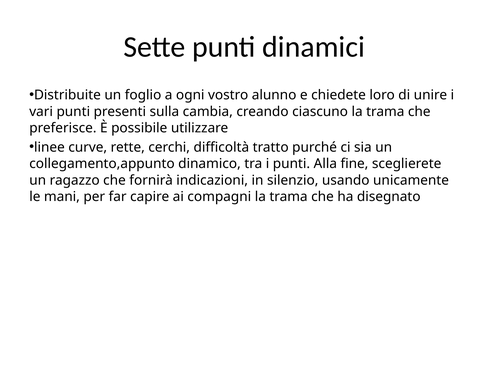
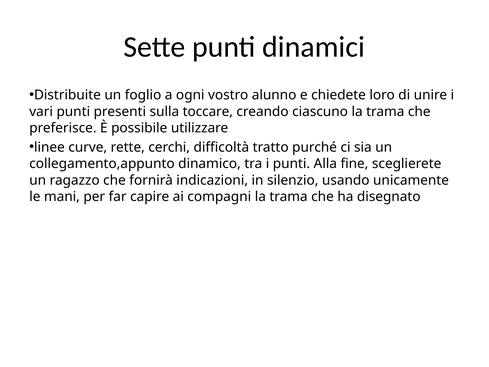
cambia: cambia -> toccare (208, 112)
